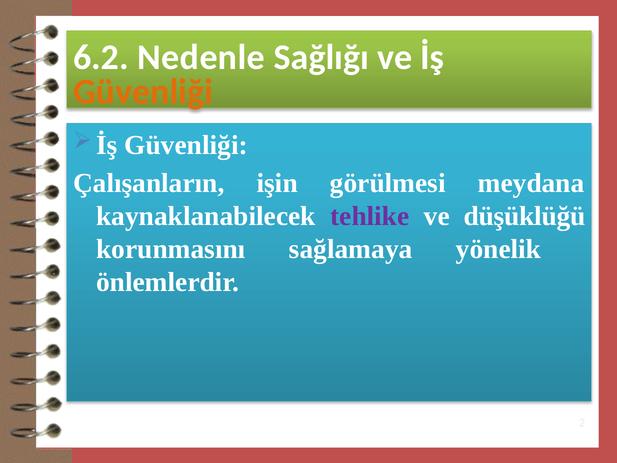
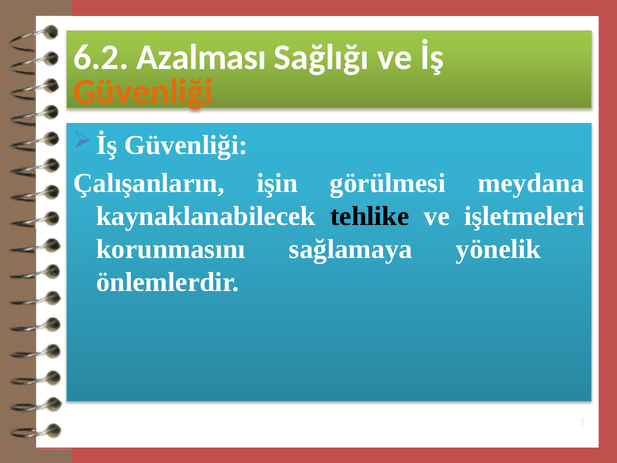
Nedenle: Nedenle -> Azalması (201, 58)
tehlike colour: purple -> black (370, 216)
düşüklüğü: düşüklüğü -> işletmeleri (525, 216)
